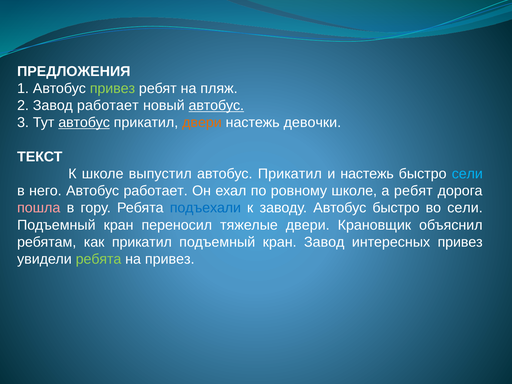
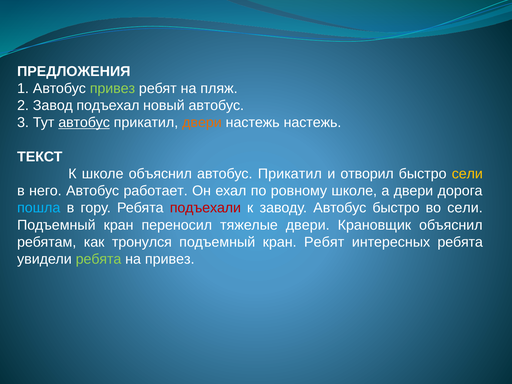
Завод работает: работает -> подъехал (108, 106)
автобус underline: present -> none (216, 106)
настежь девочки: девочки -> настежь (312, 123)
школе выпустил: выпустил -> объяснил (160, 174)
и настежь: настежь -> отворил (367, 174)
сели colour: light blue -> yellow (467, 174)
а ребят: ребят -> двери (413, 191)
пошла colour: pink -> light blue (39, 208)
подъехали colour: blue -> red (205, 208)
как прикатил: прикатил -> тронулся (142, 242)
кран Завод: Завод -> Ребят (324, 242)
интересных привез: привез -> ребята (460, 242)
